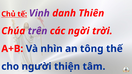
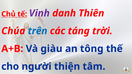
trên colour: purple -> blue (38, 31)
ngời: ngời -> táng (79, 31)
nhìn: nhìn -> giàu (51, 49)
